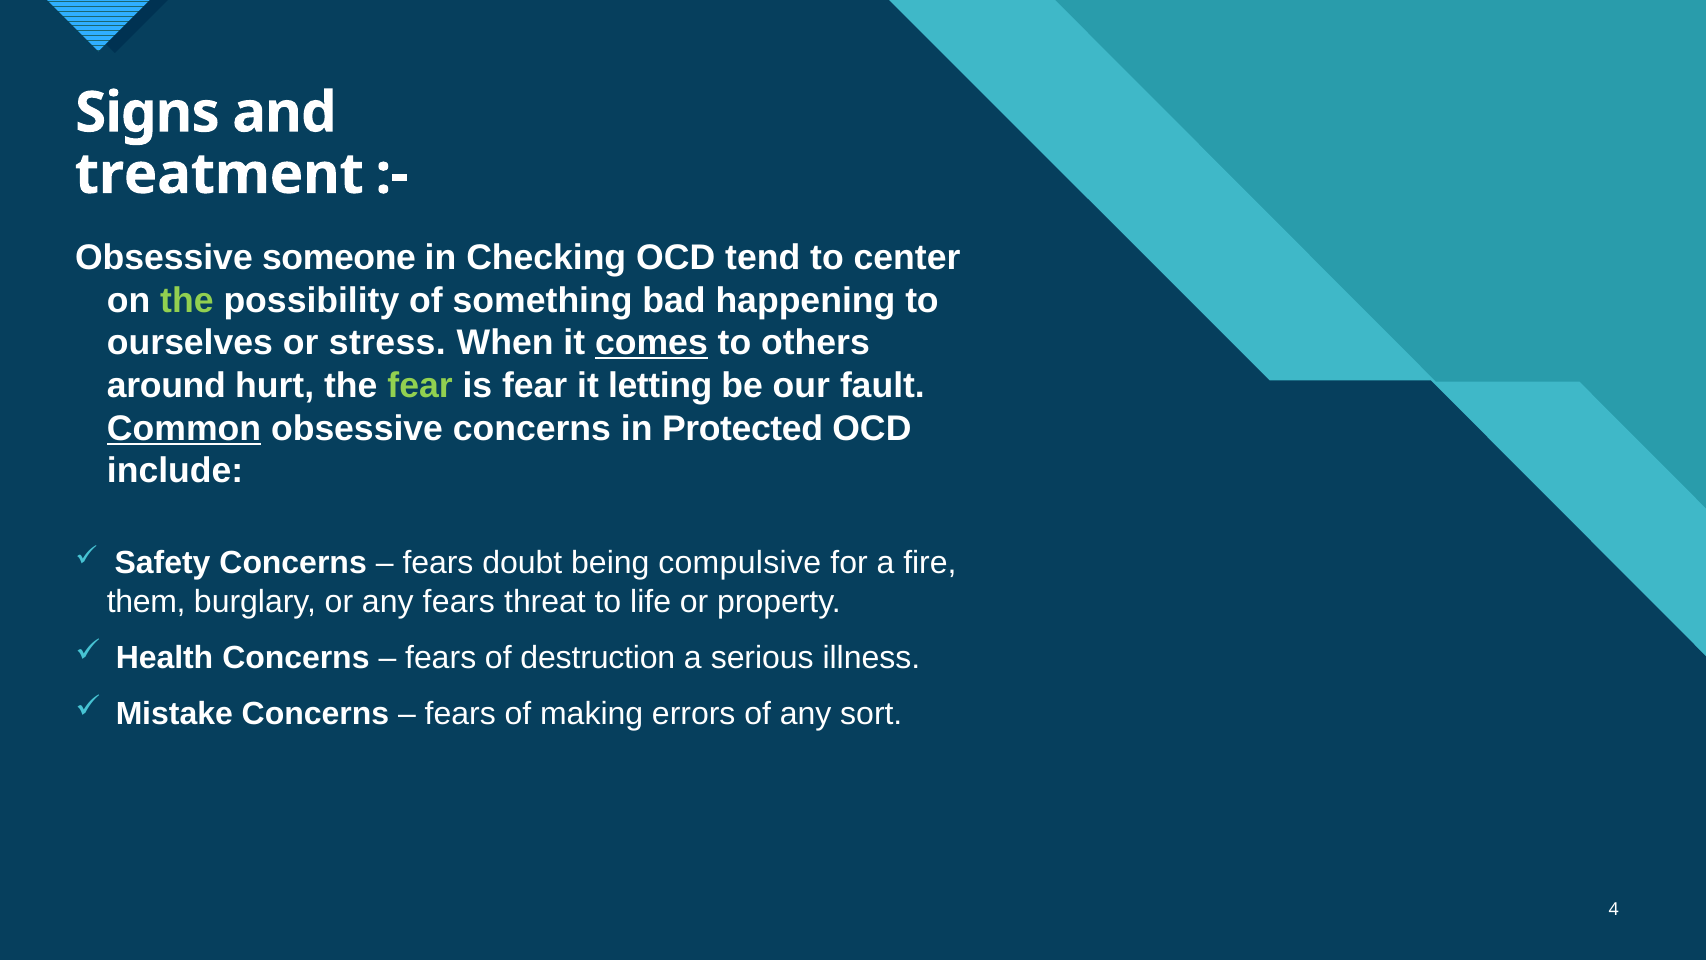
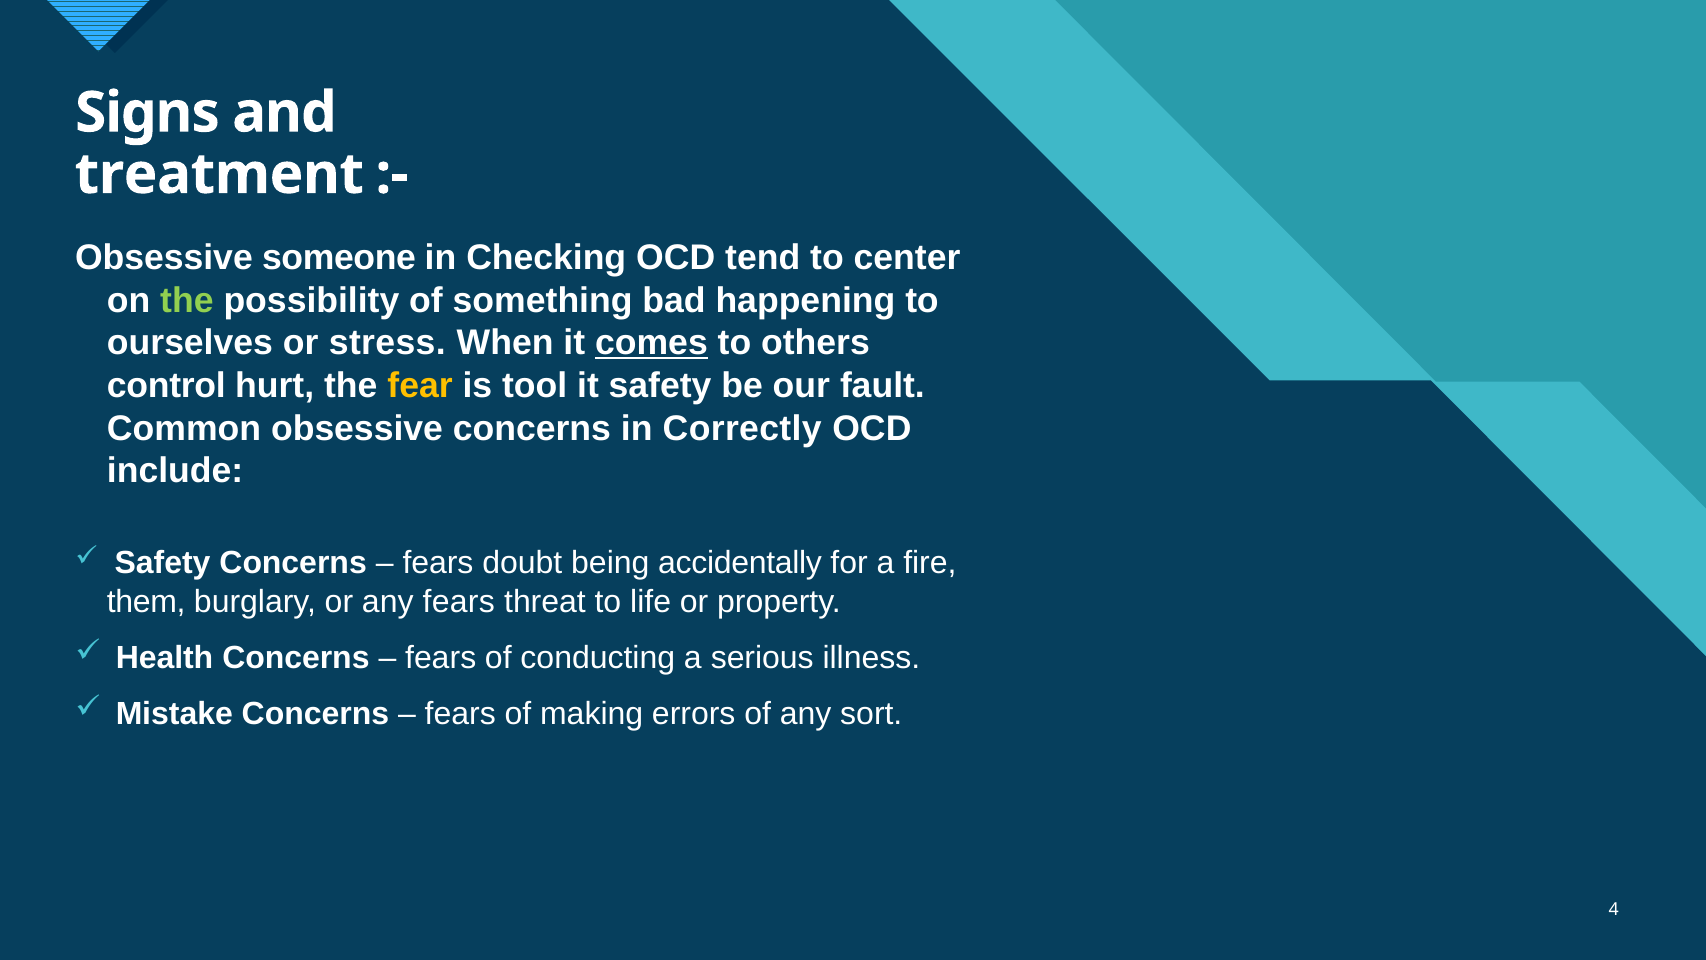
around: around -> control (166, 386)
fear colour: light green -> yellow (420, 386)
is fear: fear -> tool (535, 386)
it letting: letting -> safety (660, 386)
Common underline: present -> none (184, 428)
Protected: Protected -> Correctly (742, 428)
compulsive: compulsive -> accidentally (740, 563)
destruction: destruction -> conducting (598, 658)
